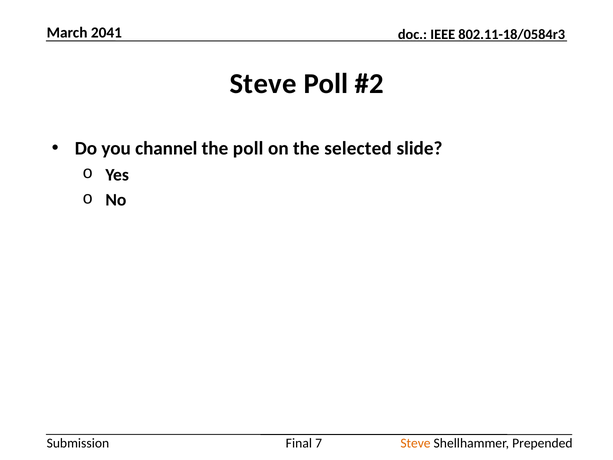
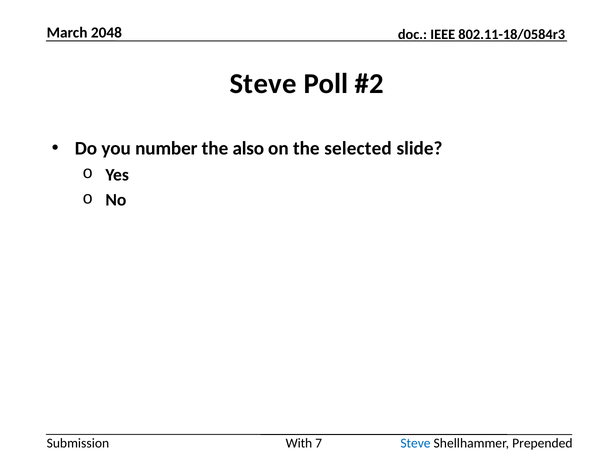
2041: 2041 -> 2048 (106, 33)
channel: channel -> number (166, 149)
the poll: poll -> also (248, 149)
Final: Final -> With (299, 443)
Steve colour: orange -> blue (416, 443)
